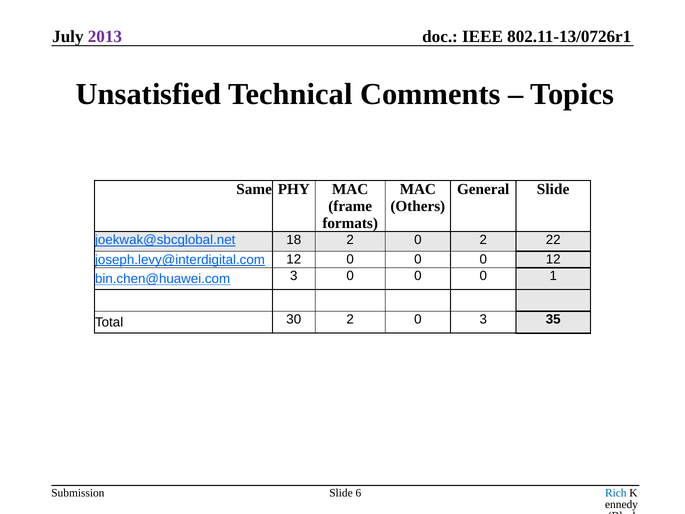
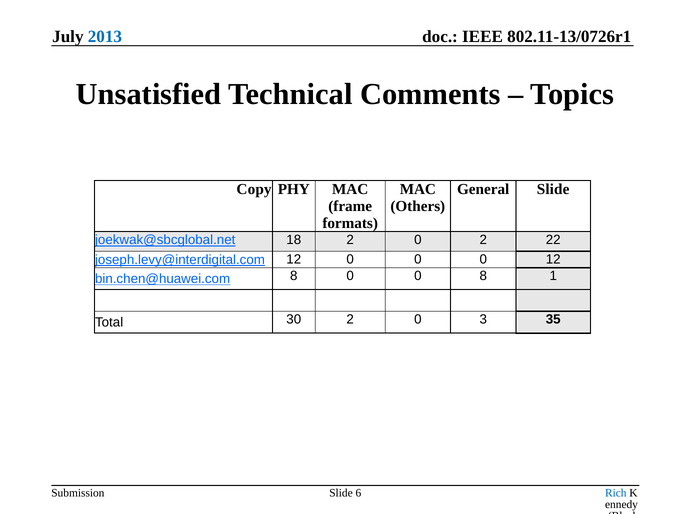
2013 colour: purple -> blue (105, 37)
Same: Same -> Copy (254, 189)
bin.chen@huawei.com 3: 3 -> 8 (294, 276)
0: 0 -> 8 (483, 276)
